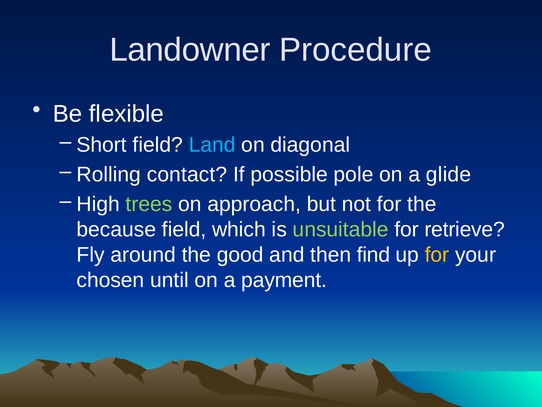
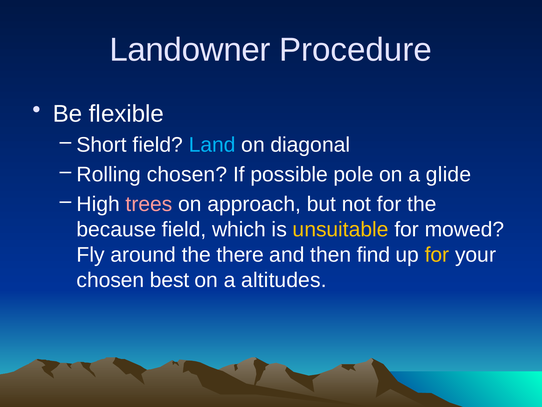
Rolling contact: contact -> chosen (187, 174)
trees colour: light green -> pink (149, 204)
unsuitable colour: light green -> yellow (341, 229)
retrieve: retrieve -> mowed (465, 229)
good: good -> there (240, 255)
until: until -> best (170, 280)
payment: payment -> altitudes (284, 280)
